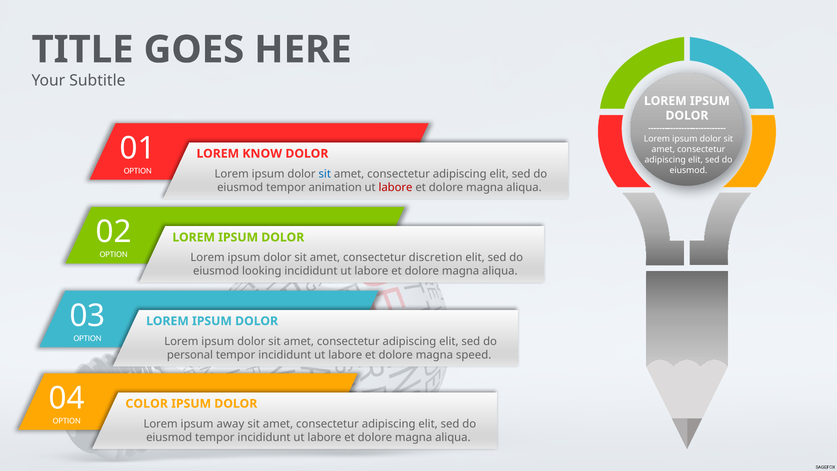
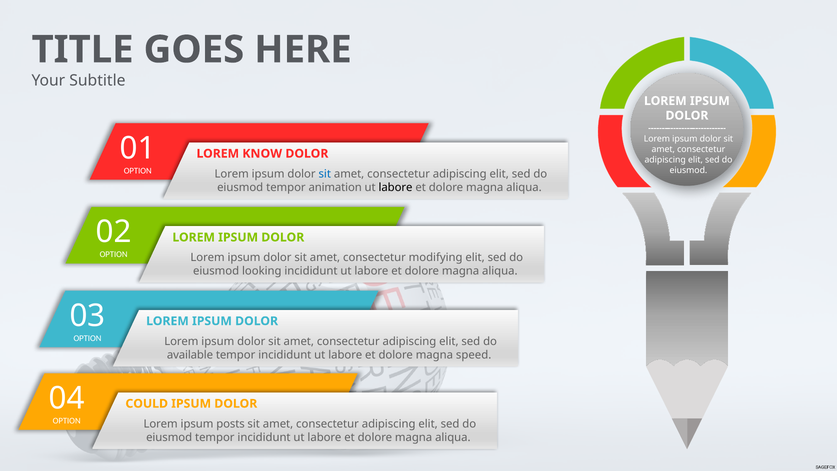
labore colour: red -> black (396, 187)
discretion: discretion -> modifying (436, 257)
personal: personal -> available (190, 355)
COLOR: COLOR -> COULD (147, 404)
away: away -> posts (231, 424)
